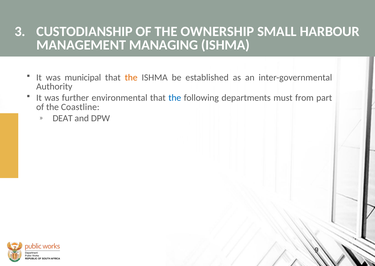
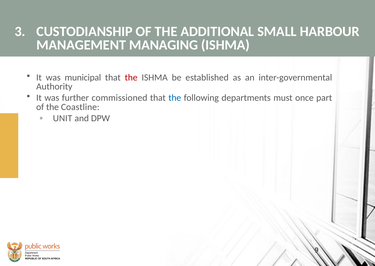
OWNERSHIP: OWNERSHIP -> ADDITIONAL (217, 31)
the colour: orange -> red (131, 77)
environmental: environmental -> commissioned (119, 98)
from: from -> once (304, 98)
DEAT: DEAT -> UNIT (63, 118)
